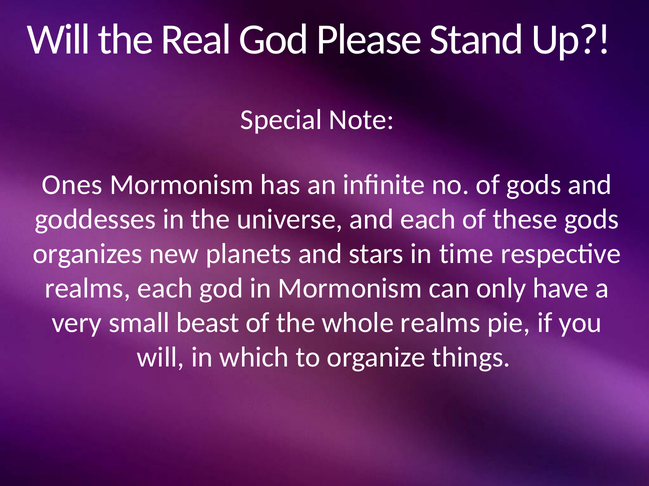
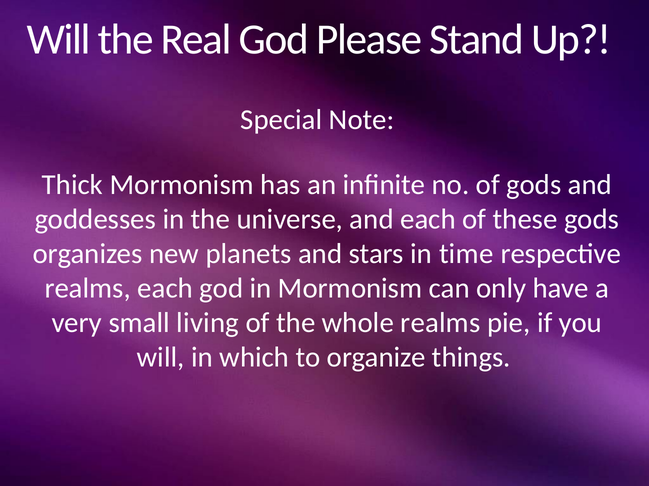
Ones: Ones -> Thick (72, 185)
beast: beast -> living (208, 323)
